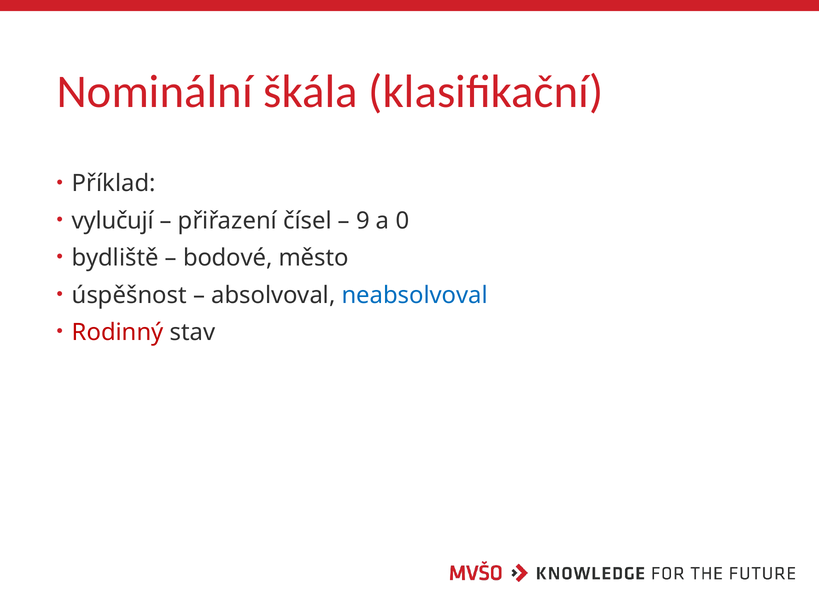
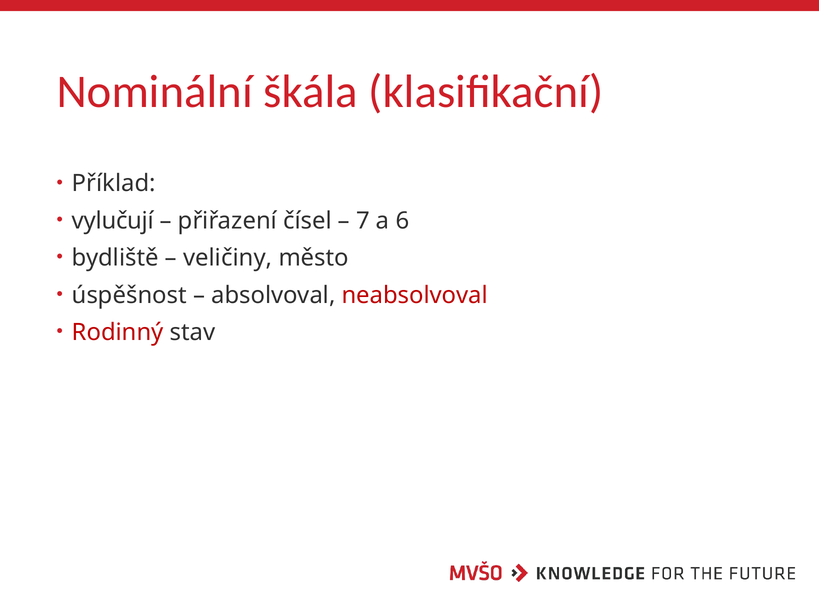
9: 9 -> 7 (363, 221)
0: 0 -> 6 (402, 221)
bodové: bodové -> veličiny (228, 258)
neabsolvoval colour: blue -> red (415, 295)
